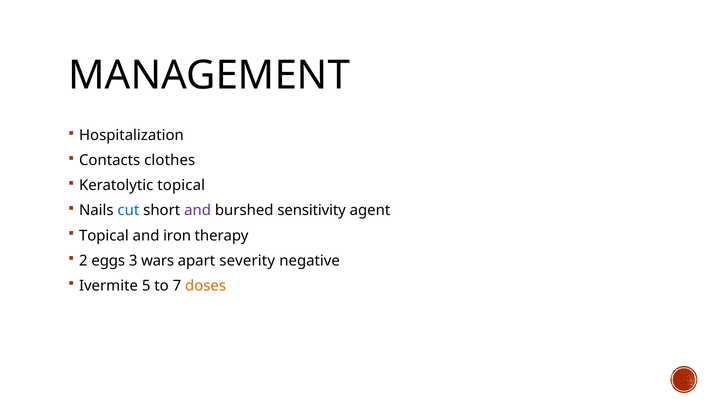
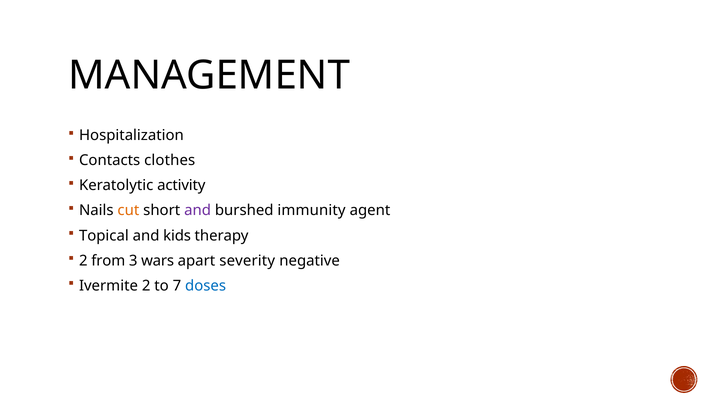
Keratolytic topical: topical -> activity (181, 186)
cut colour: blue -> orange (128, 211)
sensitivity: sensitivity -> immunity (312, 211)
iron: iron -> kids (177, 236)
eggs: eggs -> from (108, 261)
Ivermite 5: 5 -> 2 (146, 286)
doses colour: orange -> blue (206, 286)
